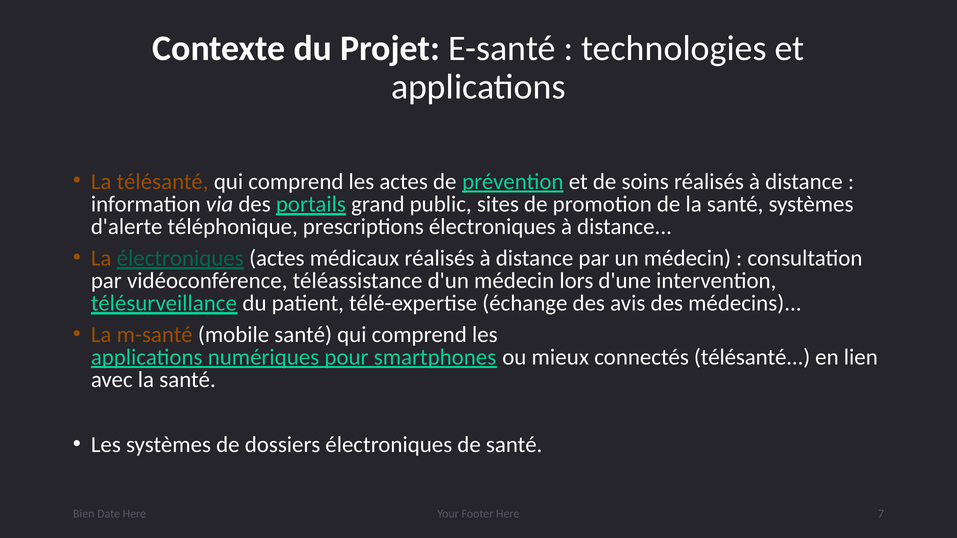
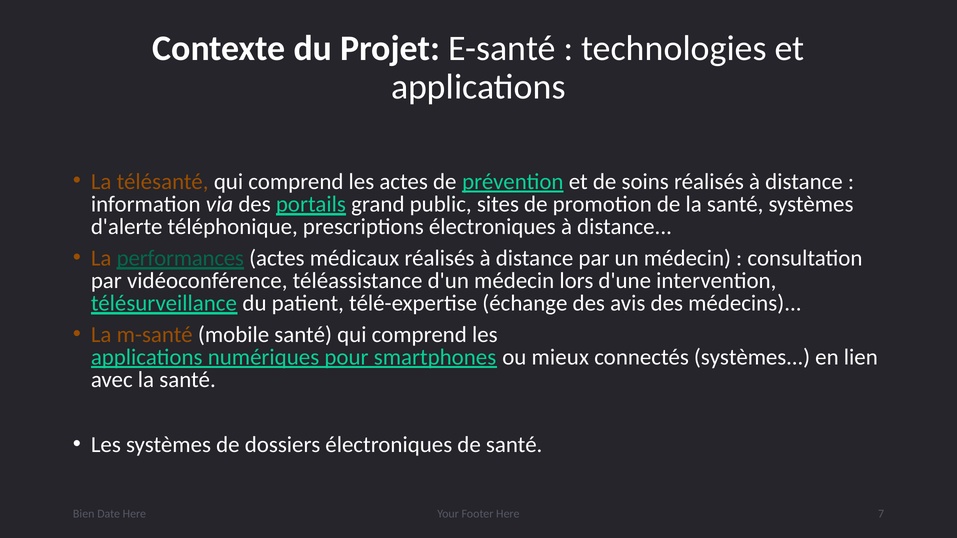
La électroniques: électroniques -> performances (180, 258)
connectés télésanté: télésanté -> systèmes (752, 357)
